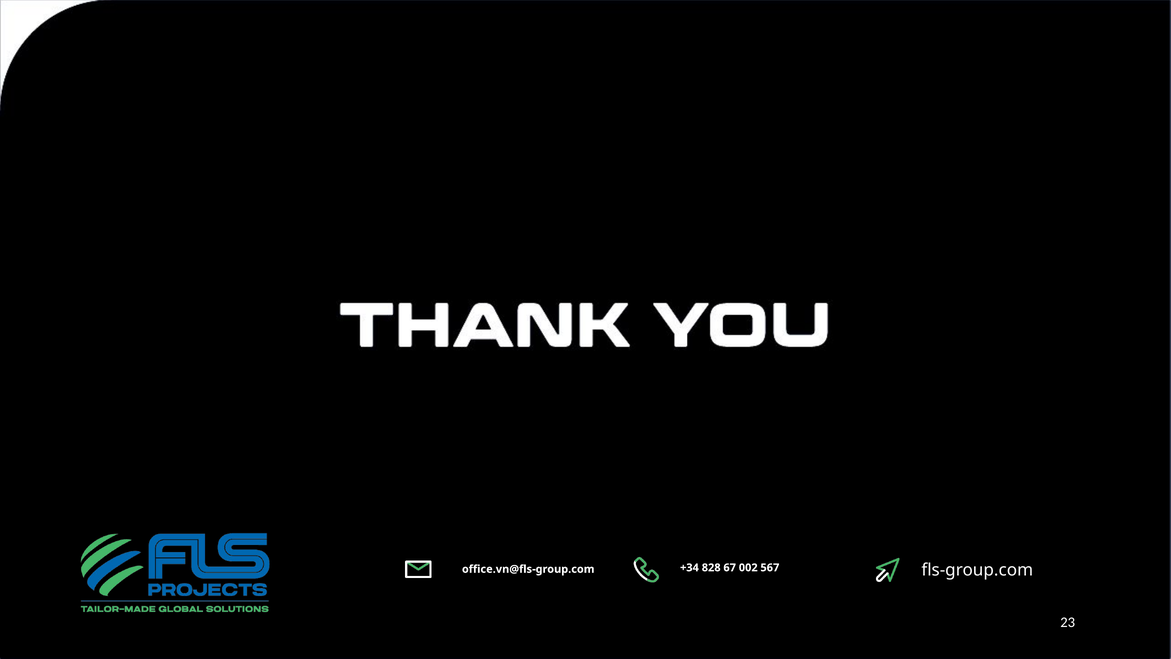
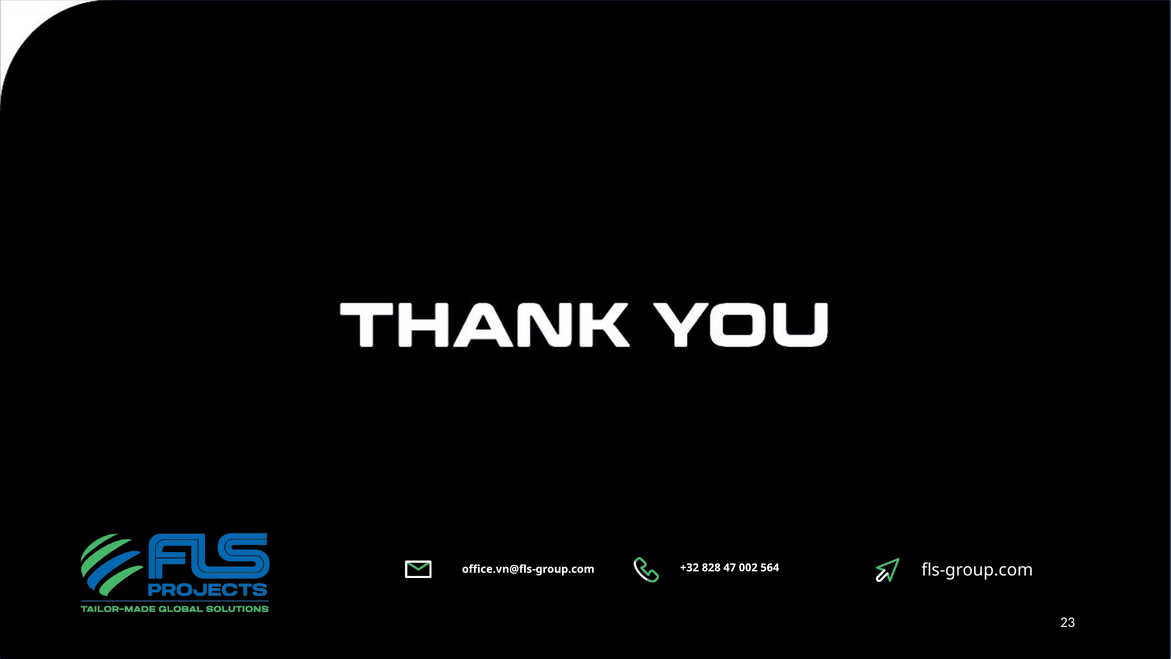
+34: +34 -> +32 (689, 567)
67: 67 -> 47 (730, 567)
567: 567 -> 564 (770, 567)
